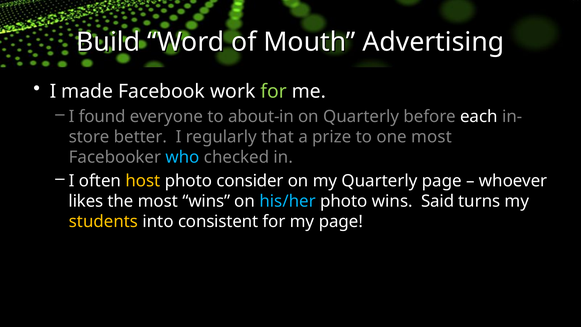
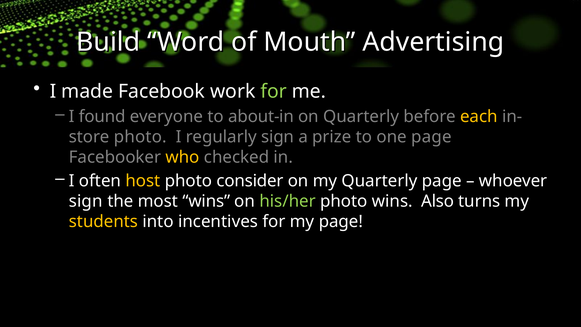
each colour: white -> yellow (479, 116)
better: better -> photo (140, 137)
regularly that: that -> sign (278, 137)
one most: most -> page (431, 137)
who colour: light blue -> yellow (183, 157)
likes: likes -> sign (86, 201)
his/her colour: light blue -> light green (288, 201)
Said: Said -> Also (438, 201)
consistent: consistent -> incentives (218, 222)
